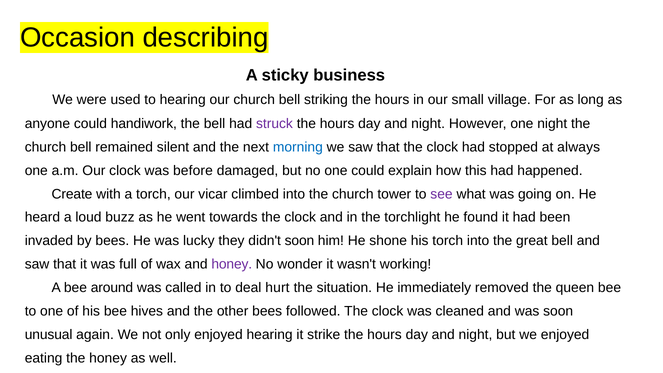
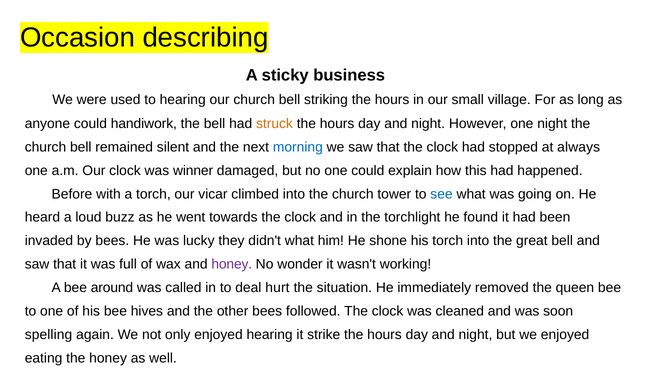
struck colour: purple -> orange (274, 124)
before: before -> winner (193, 170)
Create: Create -> Before (72, 194)
see colour: purple -> blue (442, 194)
didn't soon: soon -> what (299, 241)
unusual: unusual -> spelling (49, 335)
